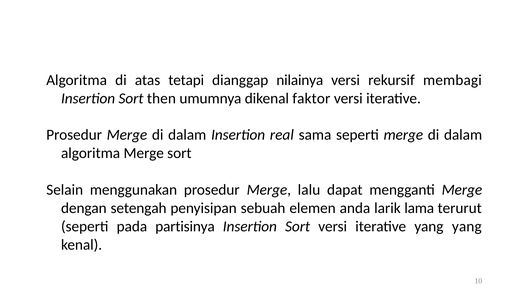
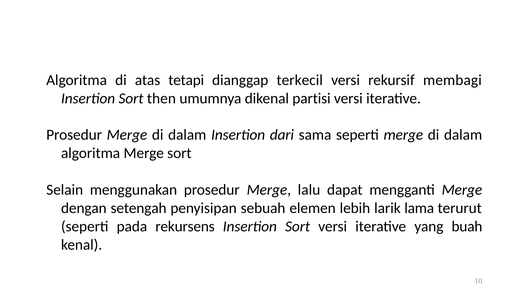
nilainya: nilainya -> terkecil (300, 80)
faktor: faktor -> partisi (311, 98)
real: real -> dari (282, 135)
anda: anda -> lebih (355, 208)
partisinya: partisinya -> rekursens (185, 226)
yang yang: yang -> buah (467, 226)
